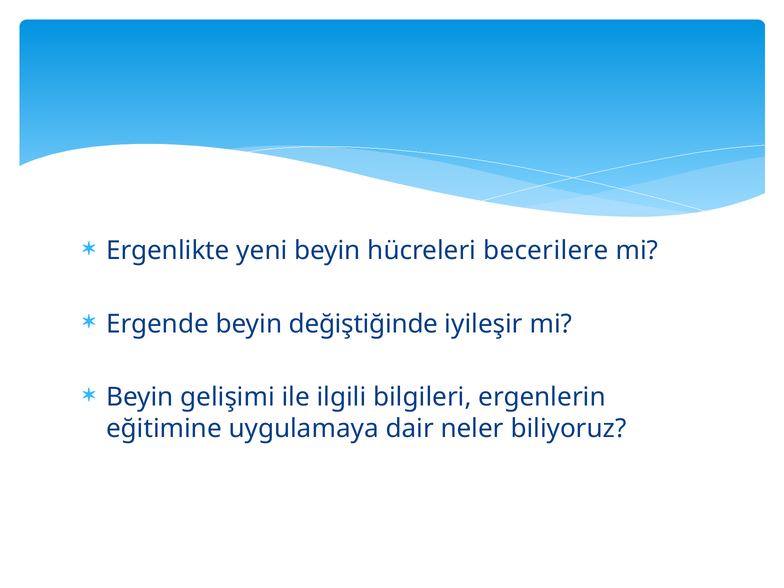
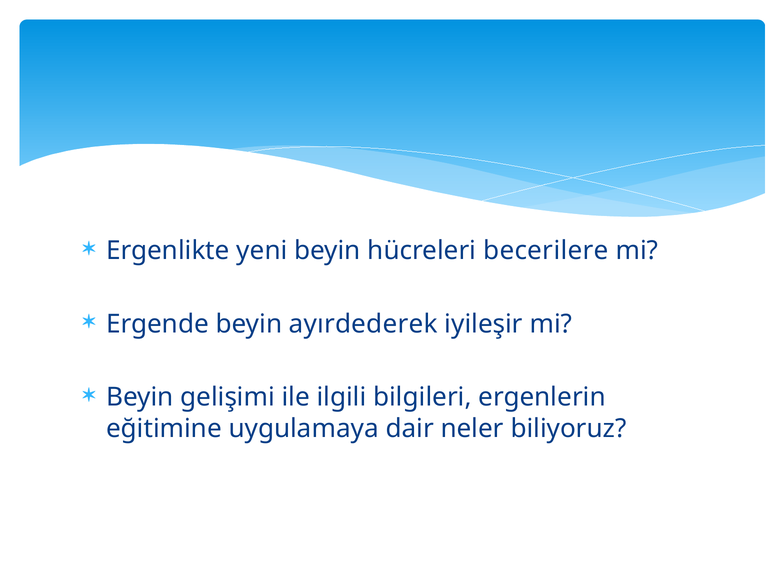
değiştiğinde: değiştiğinde -> ayırdederek (363, 324)
